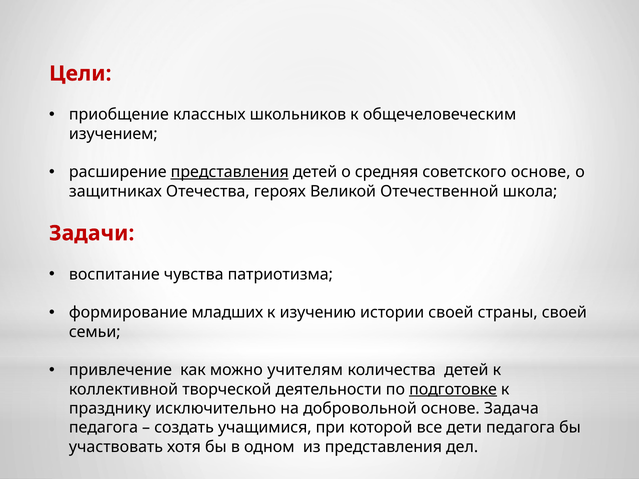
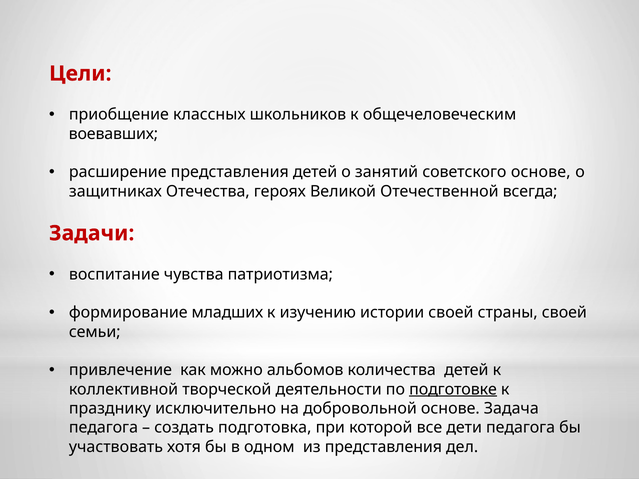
изучением: изучением -> воевавших (113, 134)
представления underline: present -> none (230, 172)
средняя: средняя -> занятий (387, 172)
школа: школа -> всегда (530, 191)
учителям: учителям -> альбомов (305, 370)
учащимися: учащимися -> подготовка (265, 428)
